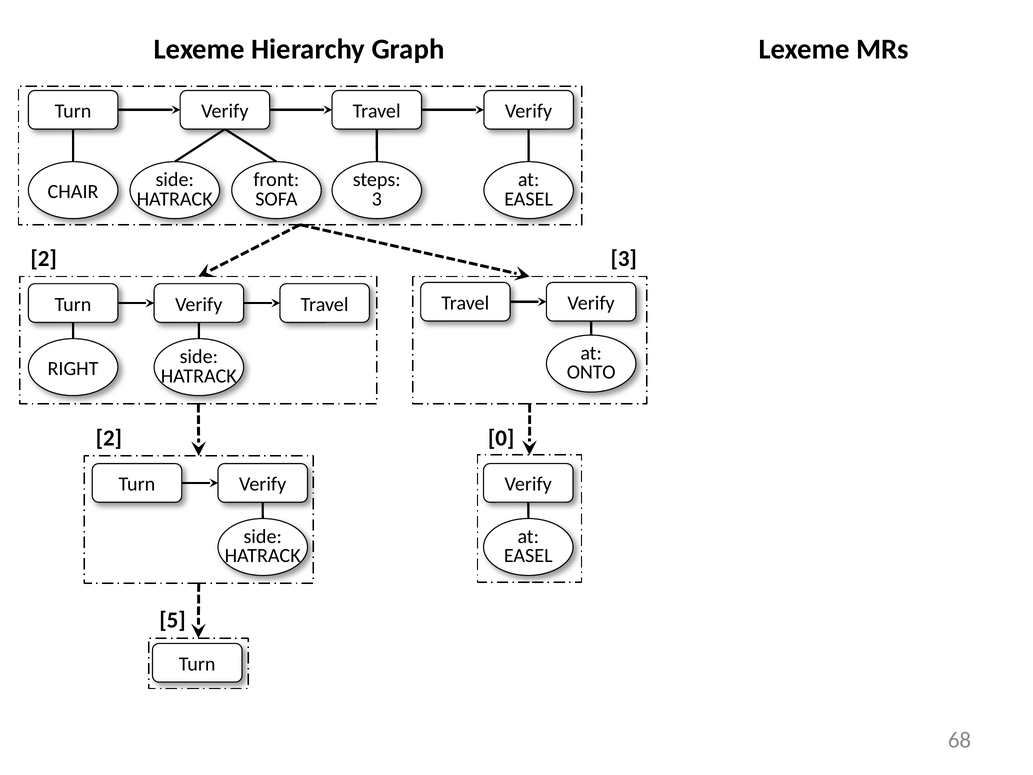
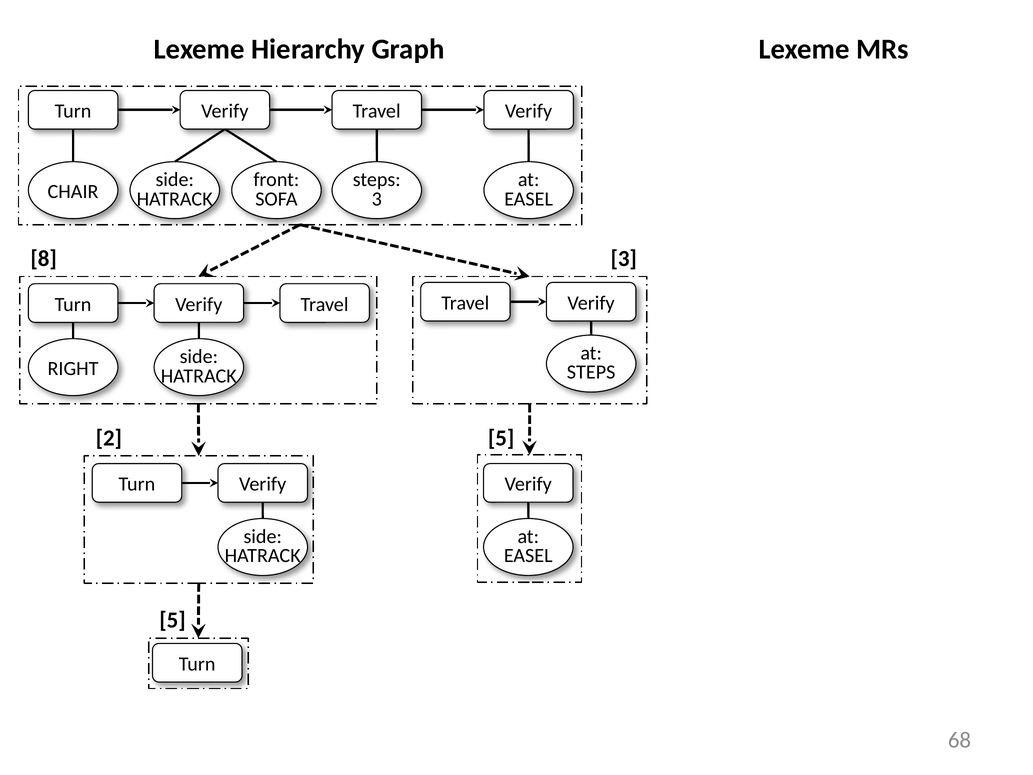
2: 2 -> 8 (44, 259)
ONTO: ONTO -> STEPS (591, 372)
0: 0 -> 5 (501, 438)
